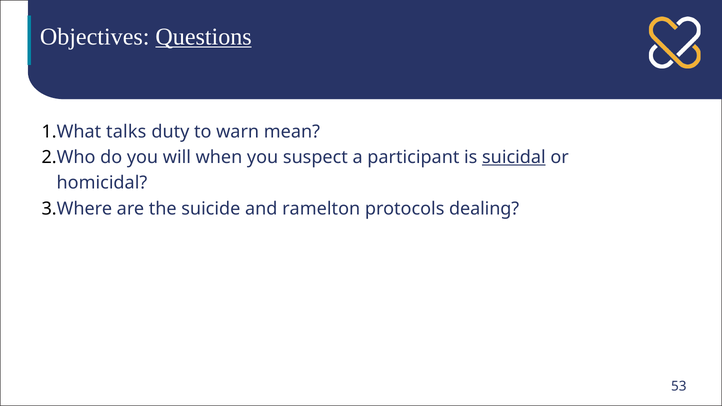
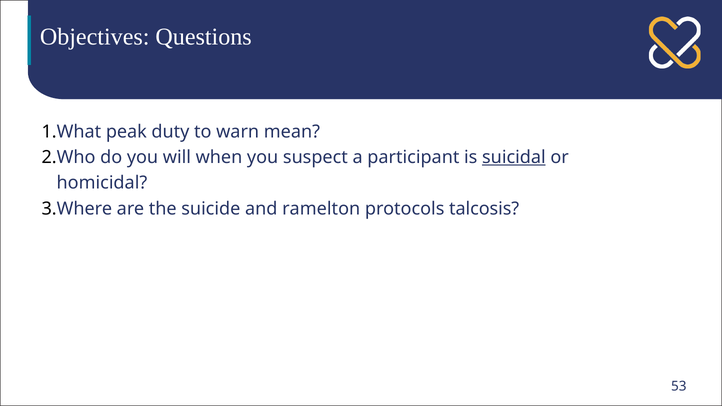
Questions underline: present -> none (204, 37)
talks: talks -> peak (126, 132)
dealing: dealing -> talcosis (484, 209)
